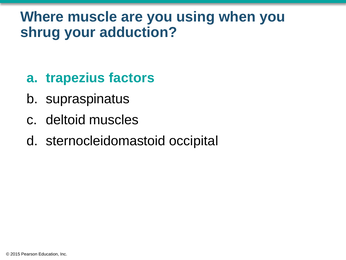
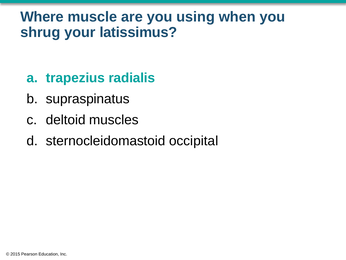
adduction: adduction -> latissimus (138, 32)
factors: factors -> radialis (132, 78)
